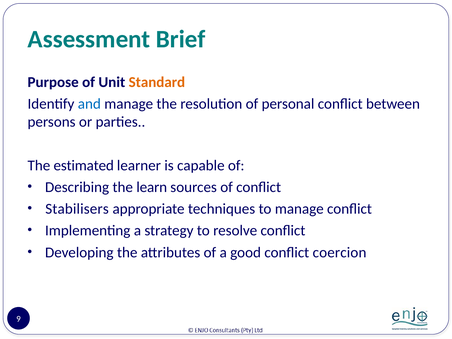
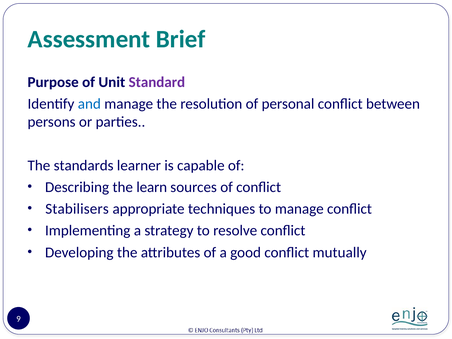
Standard colour: orange -> purple (157, 82)
estimated: estimated -> standards (84, 165)
coercion: coercion -> mutually (340, 252)
